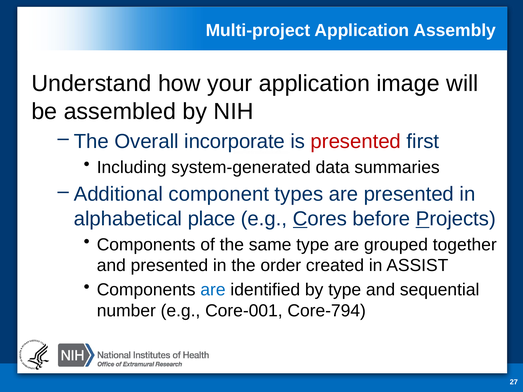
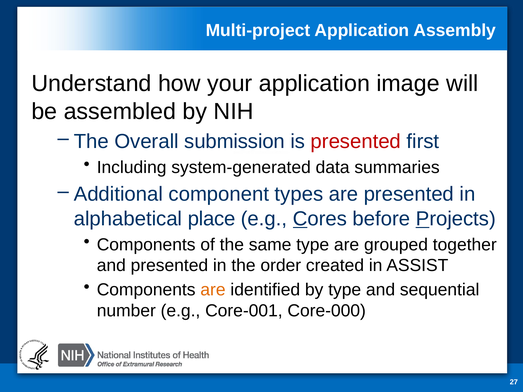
incorporate: incorporate -> submission (235, 141)
are colour: blue -> orange (213, 290)
Core-794: Core-794 -> Core-000 (327, 311)
